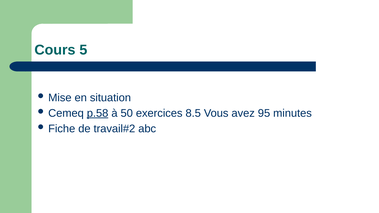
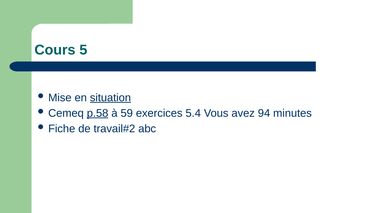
situation underline: none -> present (110, 98)
50: 50 -> 59 (127, 113)
8.5: 8.5 -> 5.4 (193, 113)
95: 95 -> 94 (264, 113)
